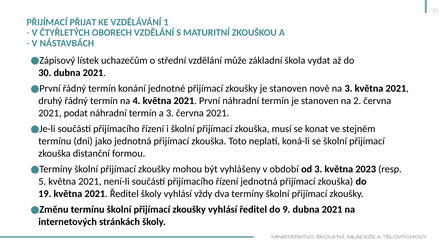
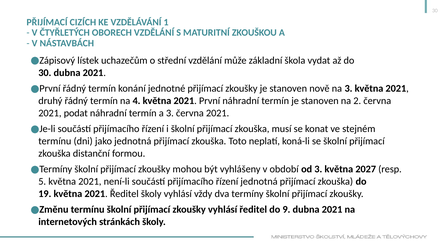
PŘIJAT: PŘIJAT -> CIZÍCH (83, 22)
2023: 2023 -> 2027 (366, 169)
